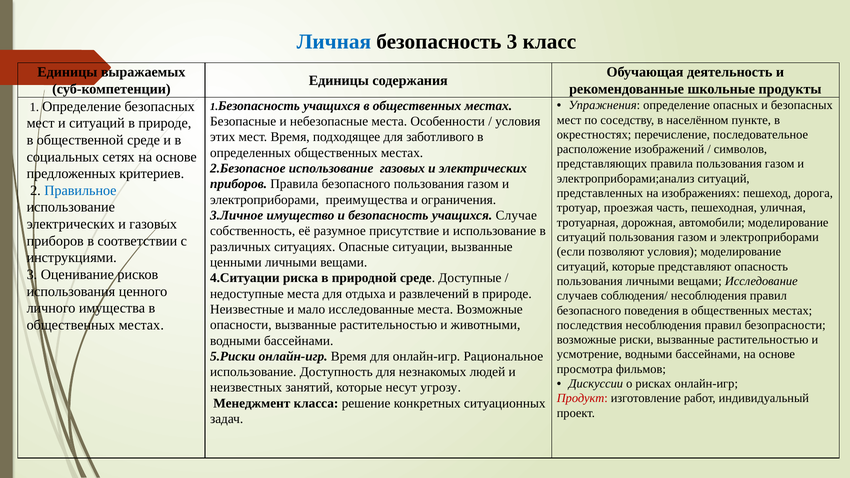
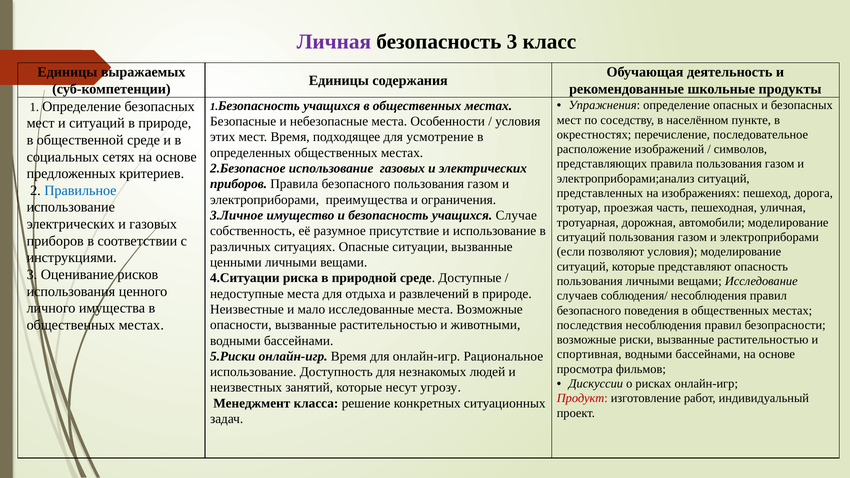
Личная colour: blue -> purple (334, 42)
заботливого: заботливого -> усмотрение (440, 137)
усмотрение: усмотрение -> спортивная (589, 354)
